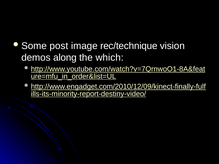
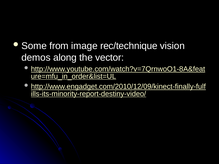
post: post -> from (59, 46)
which: which -> vector (110, 58)
